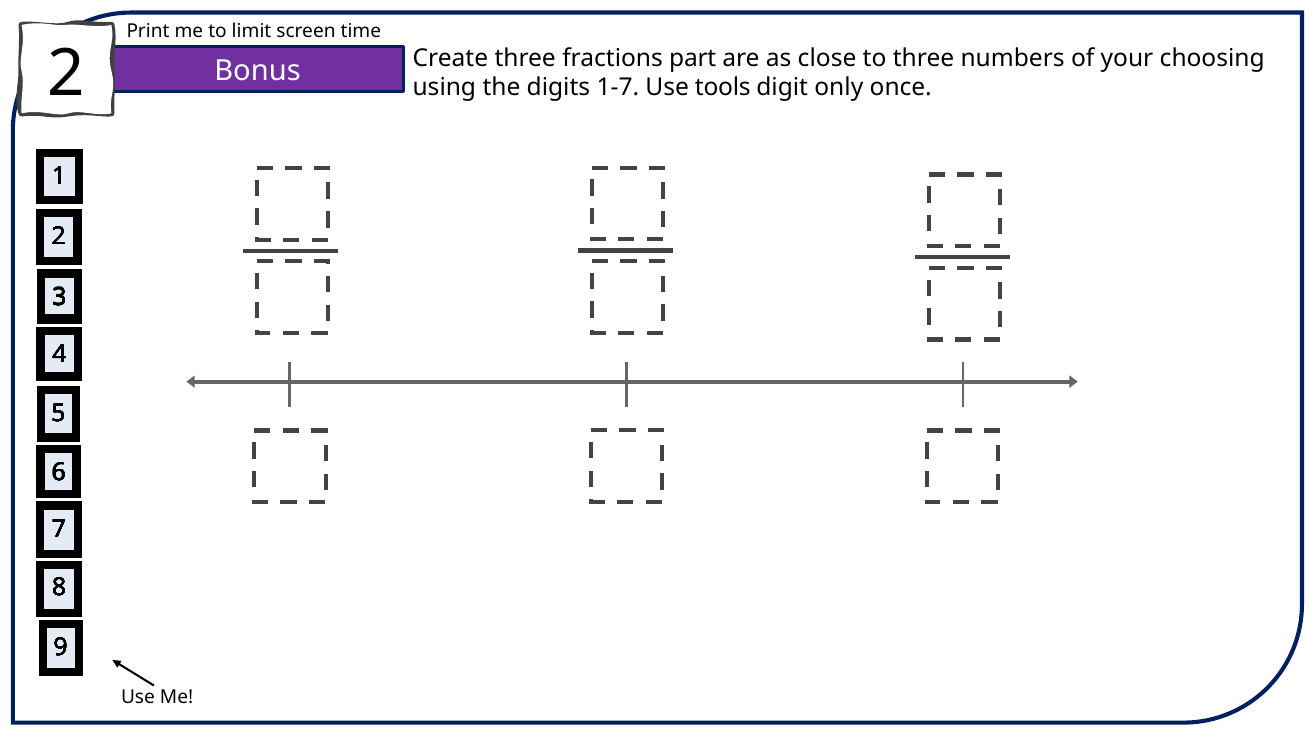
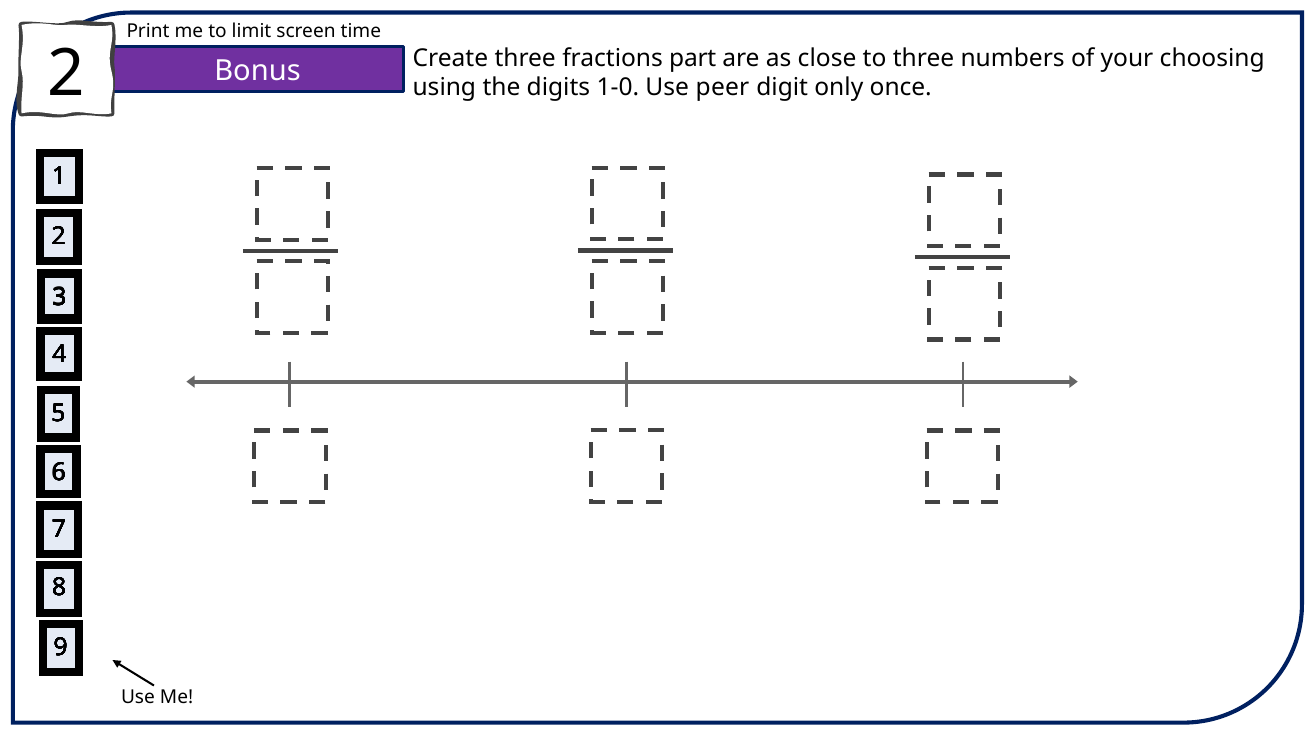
1-7: 1-7 -> 1-0 (618, 87)
tools: tools -> peer (723, 87)
